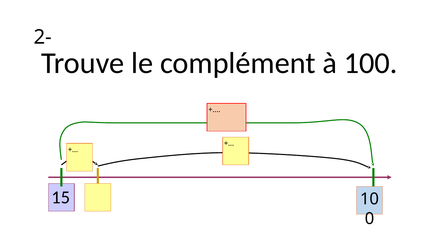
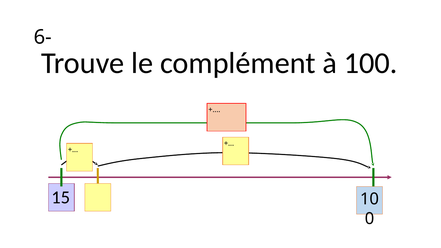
2-: 2- -> 6- (43, 37)
